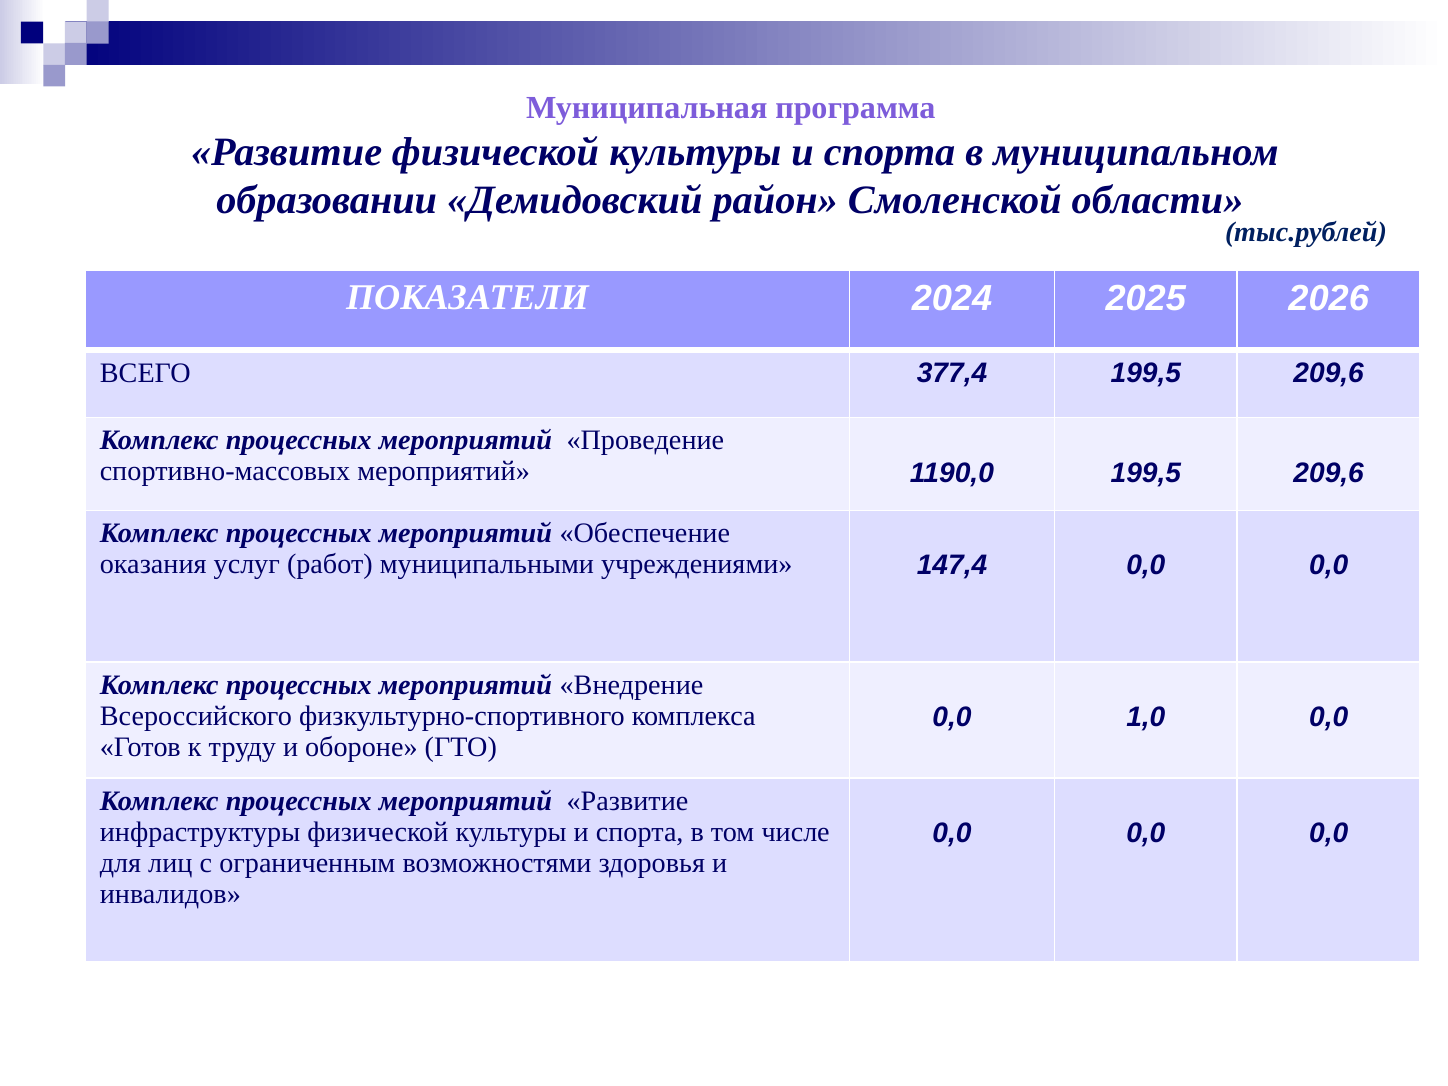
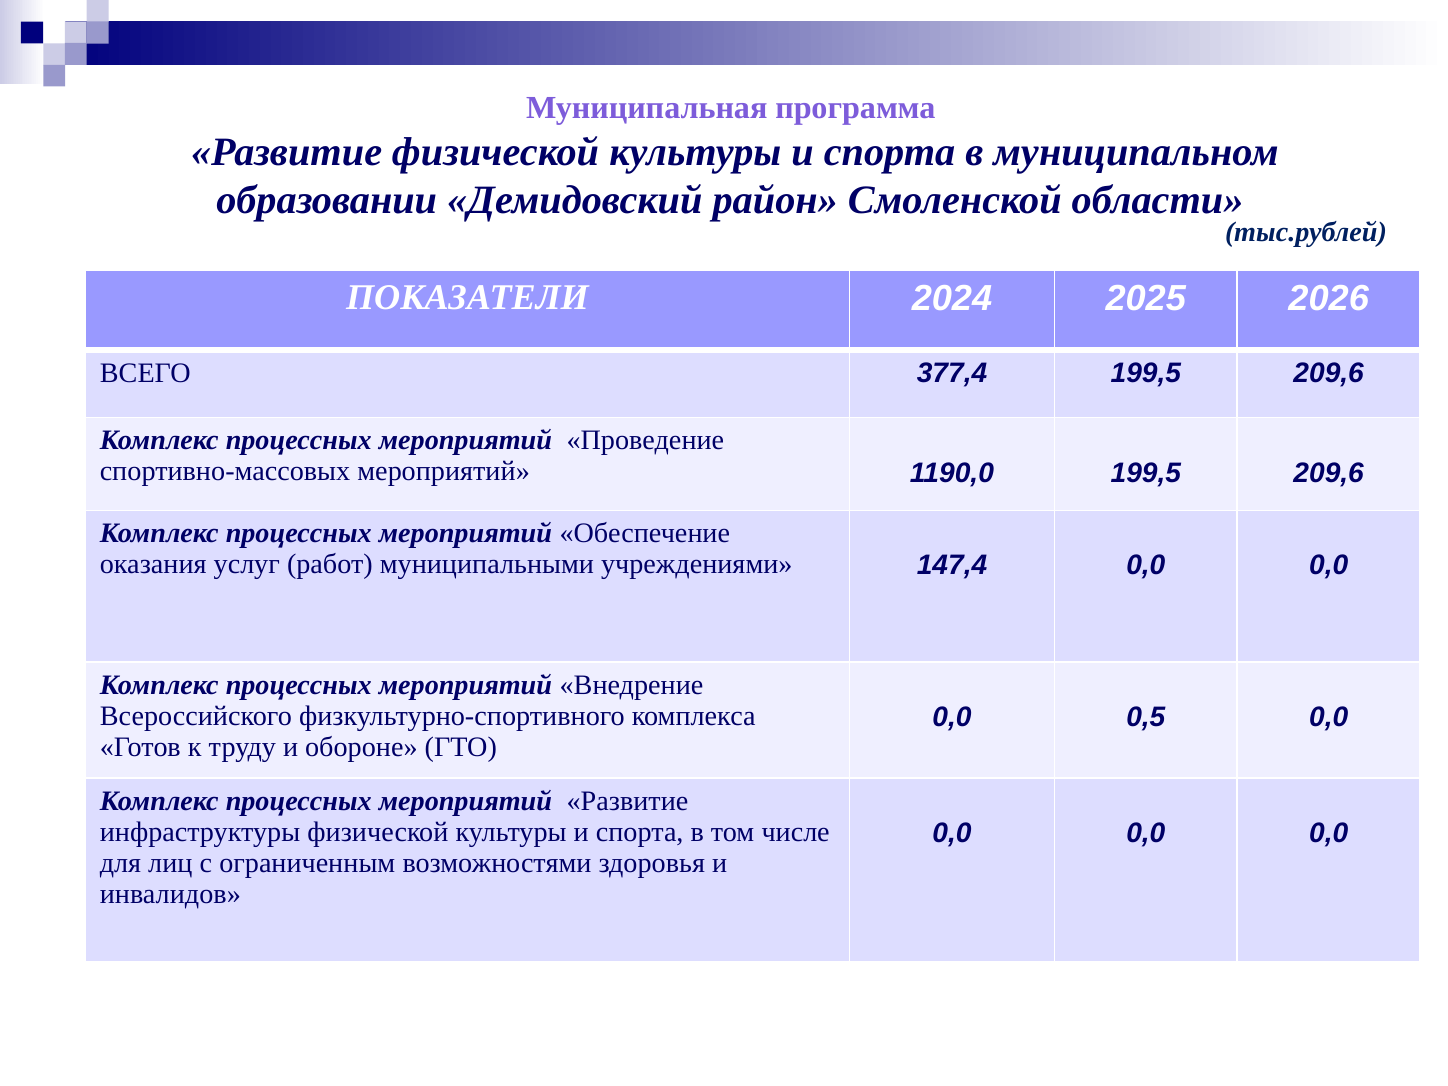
1,0: 1,0 -> 0,5 (1146, 717)
